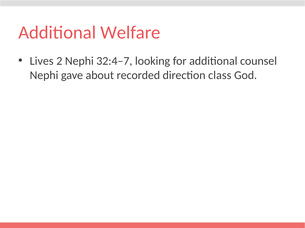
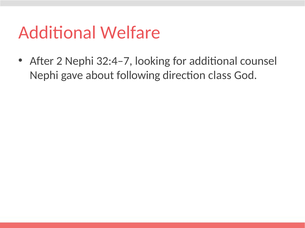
Lives: Lives -> After (42, 61)
recorded: recorded -> following (138, 75)
